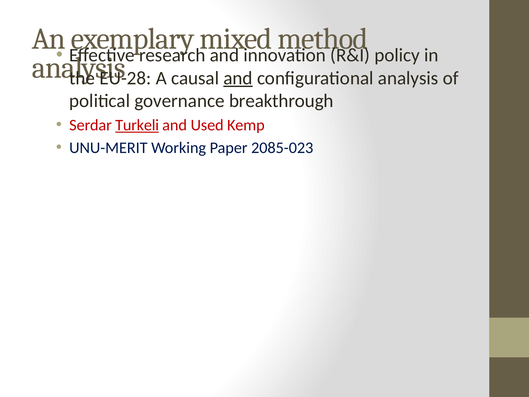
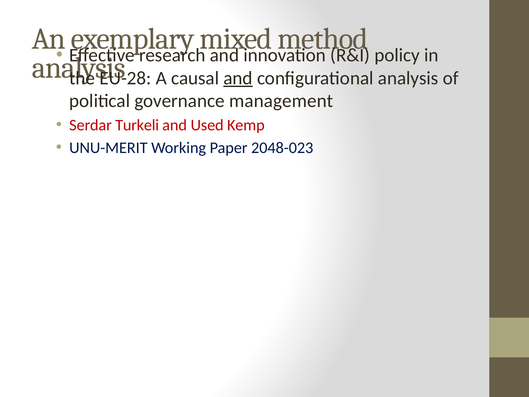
breakthrough: breakthrough -> management (281, 101)
Turkeli underline: present -> none (137, 125)
2085-023: 2085-023 -> 2048-023 (282, 148)
